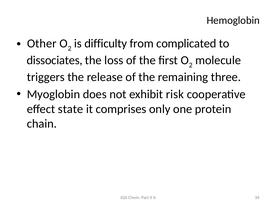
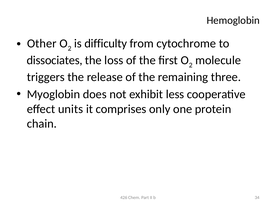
complicated: complicated -> cytochrome (186, 44)
risk: risk -> less (175, 94)
state: state -> units (71, 109)
